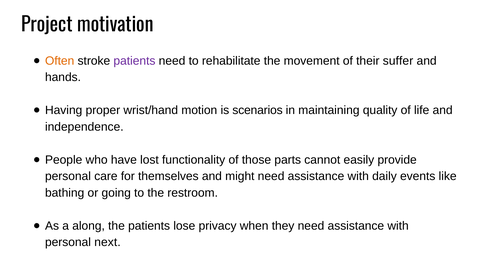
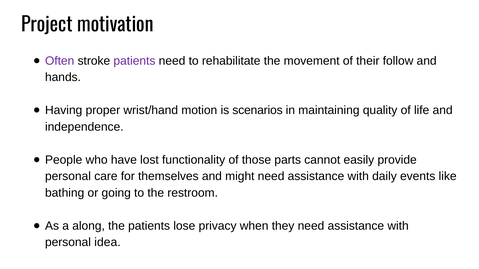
Often colour: orange -> purple (60, 61)
suffer: suffer -> follow (398, 61)
next: next -> idea (107, 243)
